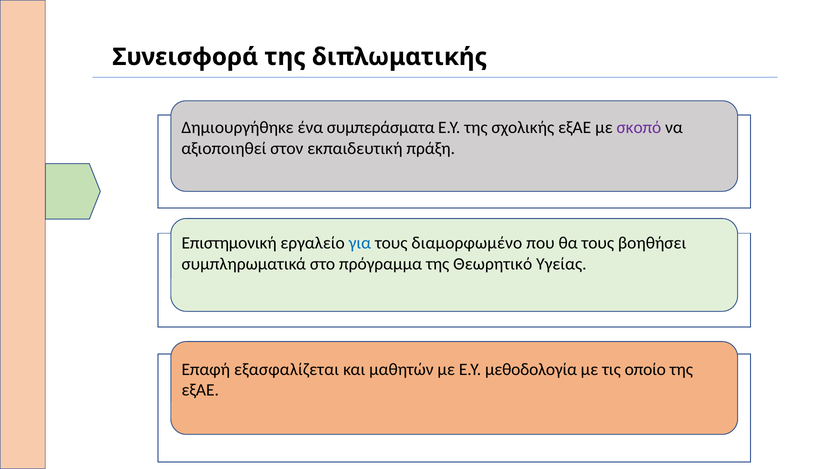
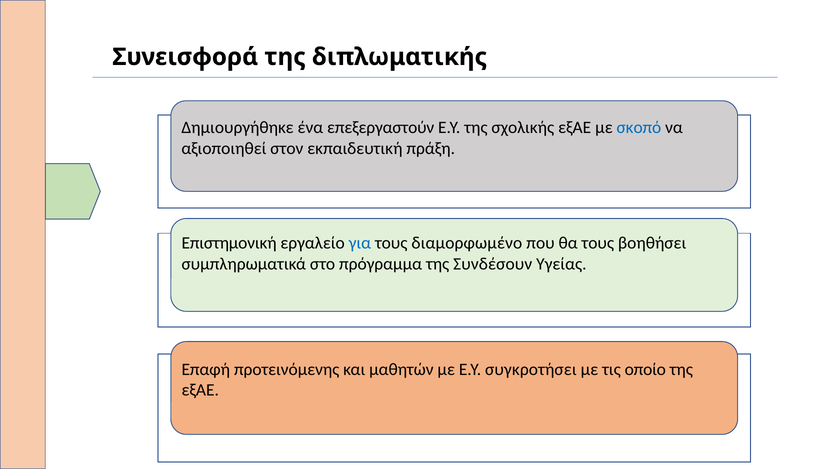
συμπεράσματα: συμπεράσματα -> επεξεργαστούν (381, 128)
σκοπό colour: purple -> blue (639, 128)
Θεωρητικό: Θεωρητικό -> Συνδέσουν (493, 264)
εξασφαλίζεται: εξασφαλίζεται -> προτεινόμενης (287, 370)
μεθοδολογία: μεθοδολογία -> συγκροτήσει (531, 370)
